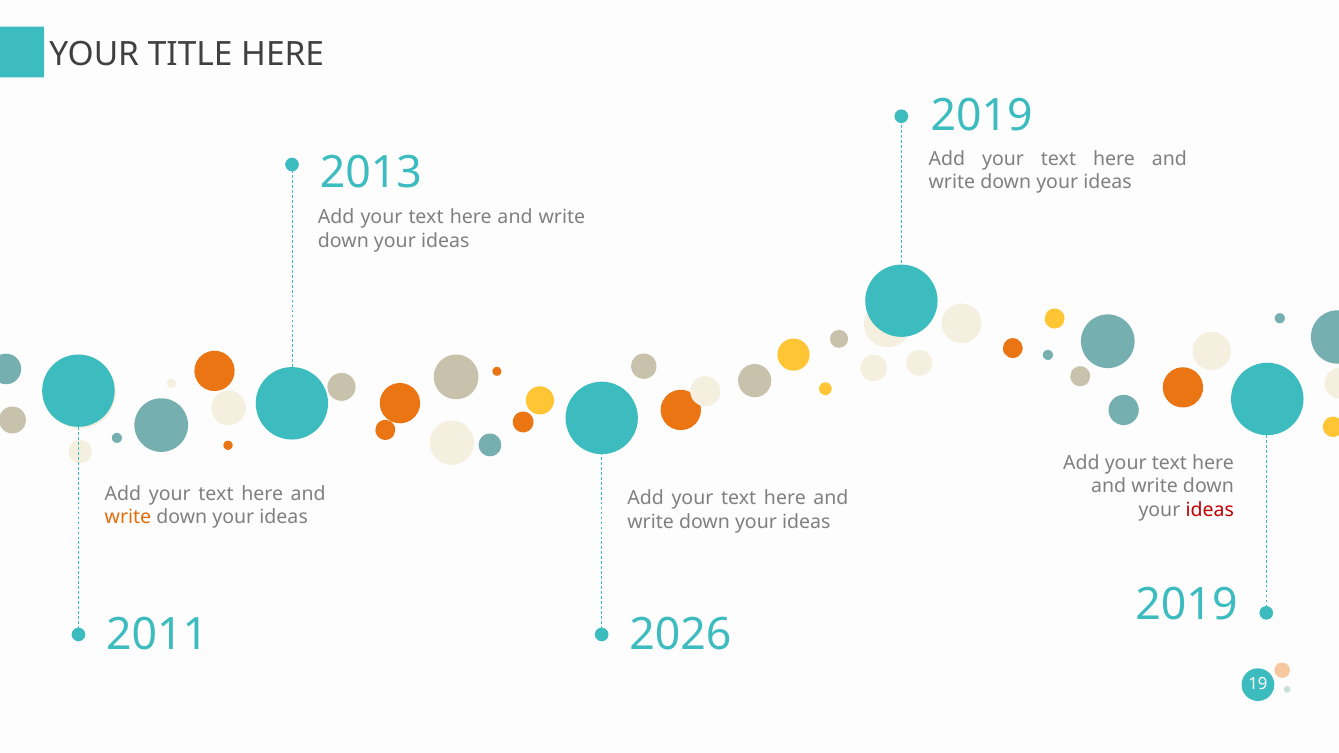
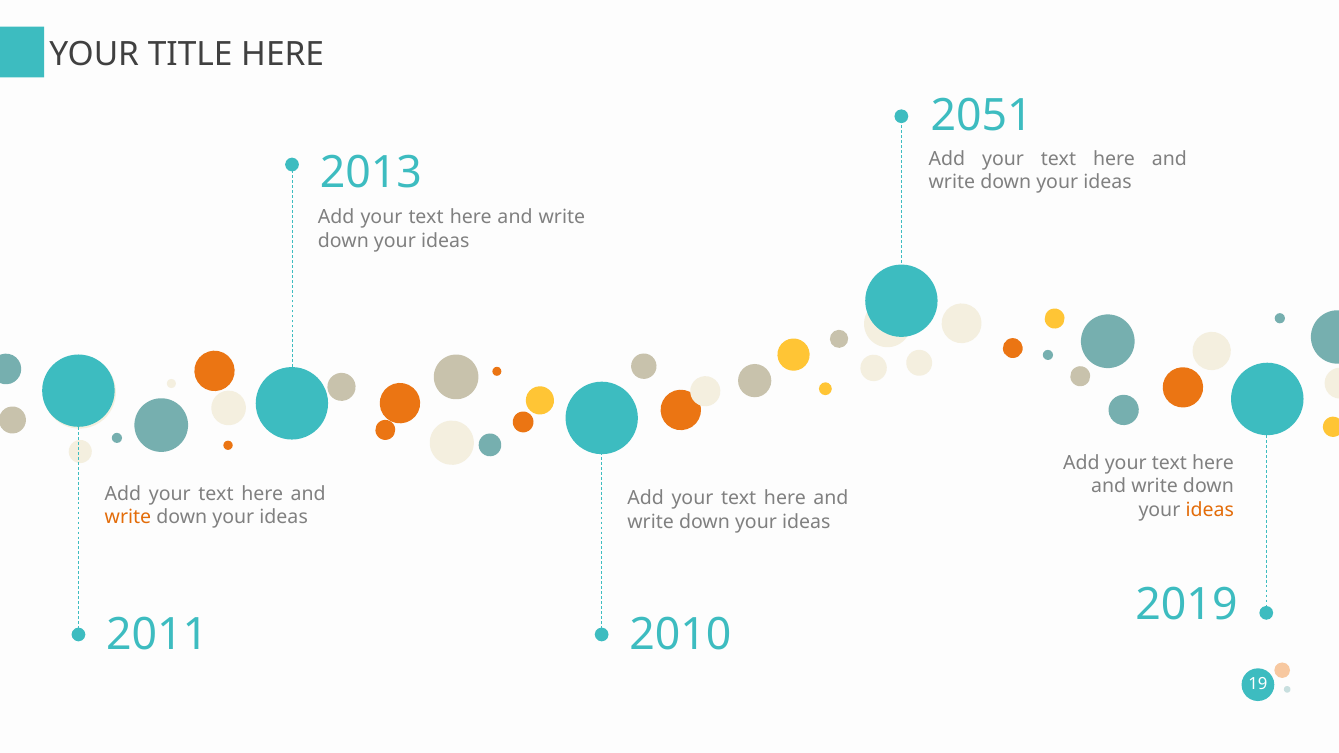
2019: 2019 -> 2051 (982, 116)
ideas colour: red -> orange (1210, 510)
2026: 2026 -> 2010 (680, 635)
